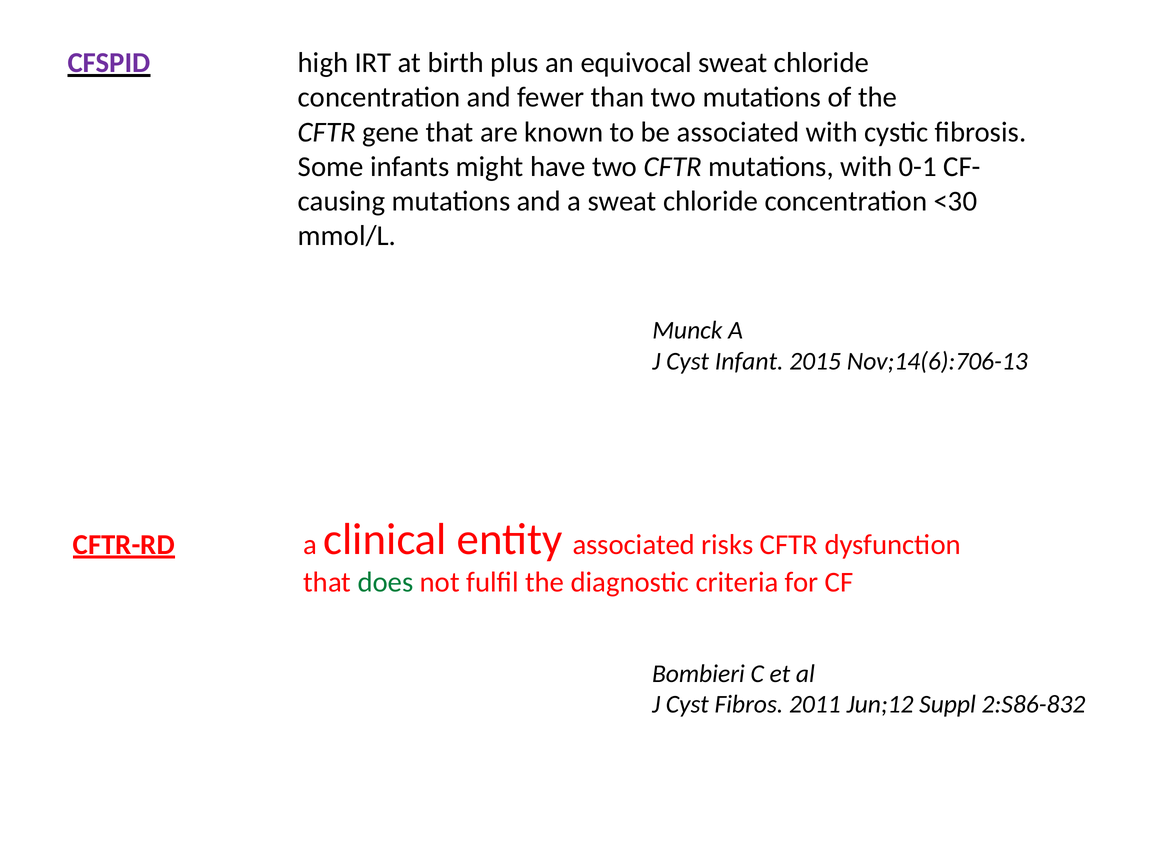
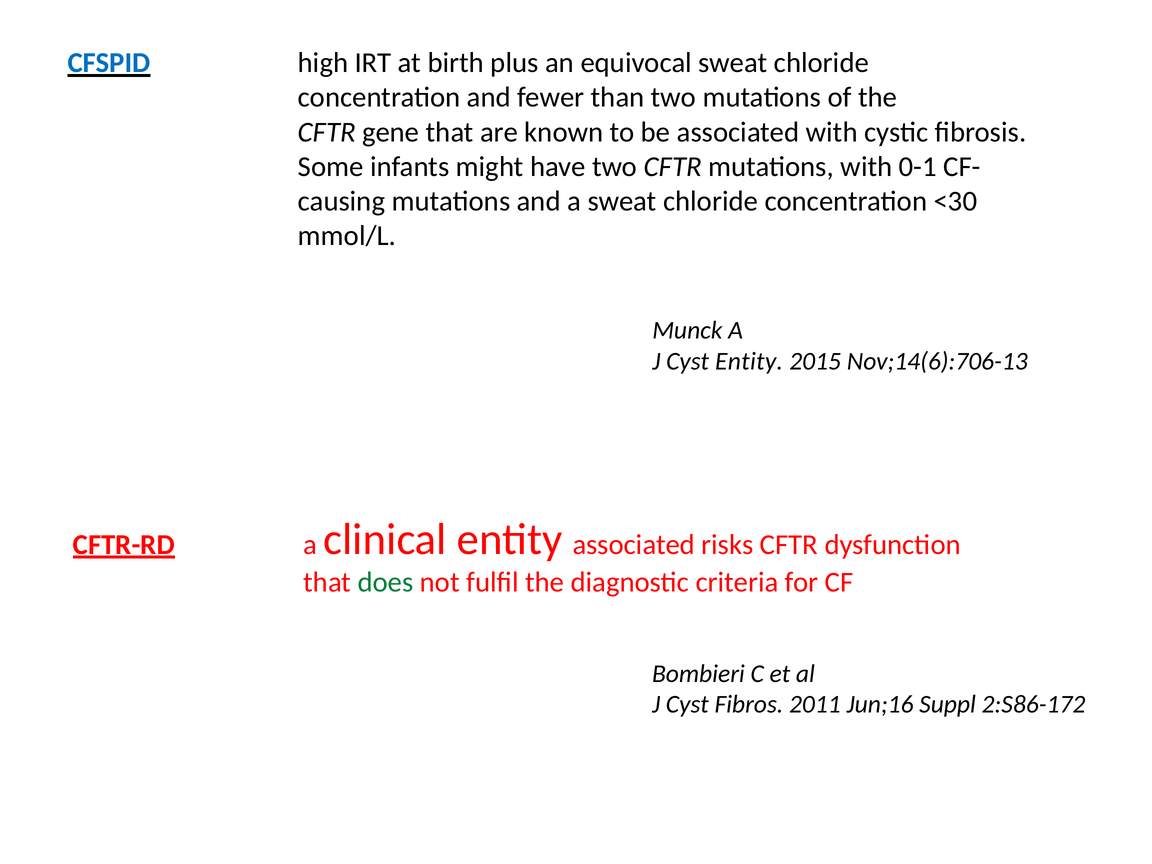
CFSPID colour: purple -> blue (109, 63)
Cyst Infant: Infant -> Entity (749, 361)
Jun;12: Jun;12 -> Jun;16 (880, 705)
2:S86-832: 2:S86-832 -> 2:S86-172 (1034, 705)
